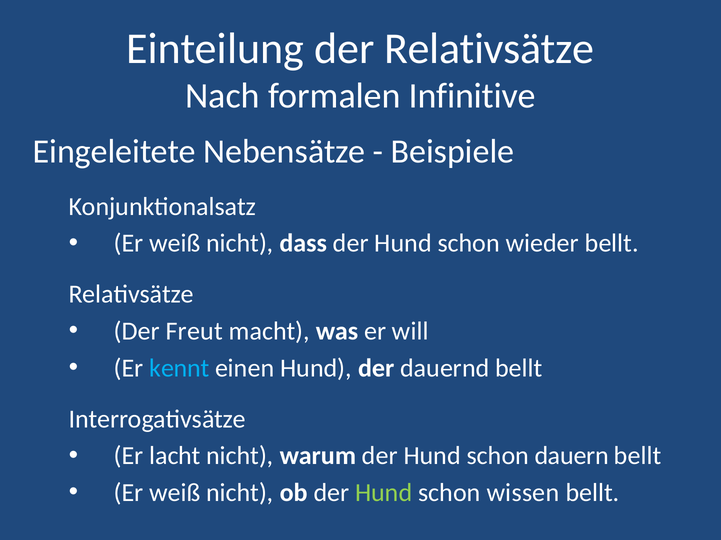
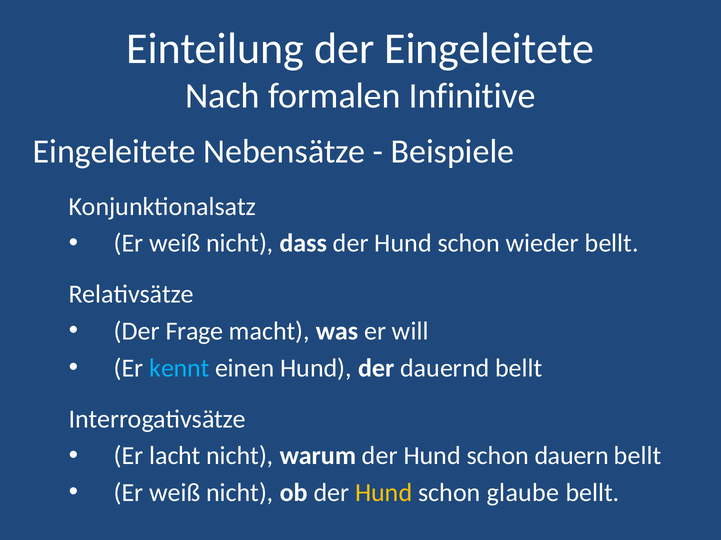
der Relativsätze: Relativsätze -> Eingeleitete (489, 49)
Freut: Freut -> Frage (194, 332)
Hund colour: light green -> yellow (384, 493)
wissen: wissen -> glaube (523, 493)
